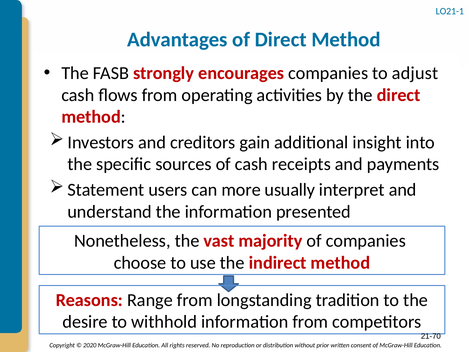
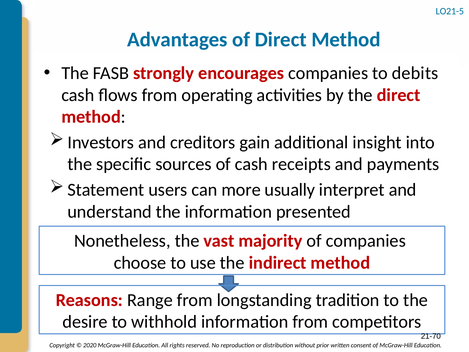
LO21-1: LO21-1 -> LO21-5 (450, 11)
adjust: adjust -> debits (415, 73)
